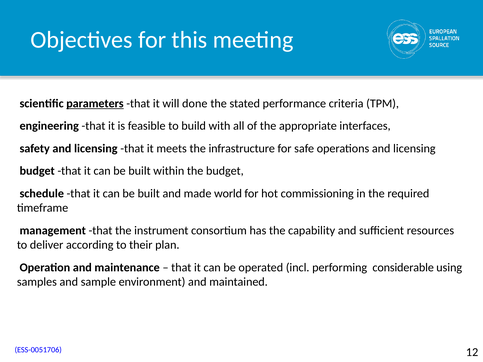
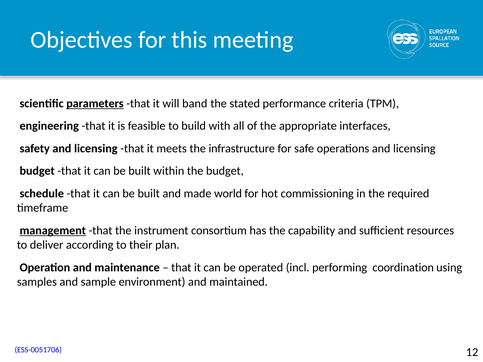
done: done -> band (195, 104)
management underline: none -> present (53, 231)
considerable: considerable -> coordination (403, 268)
